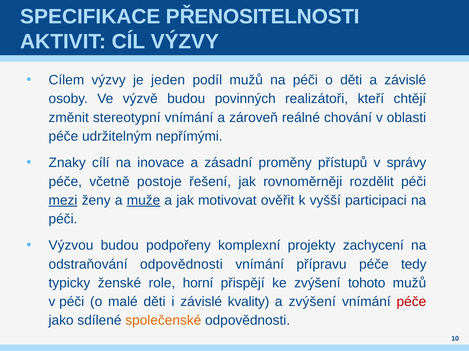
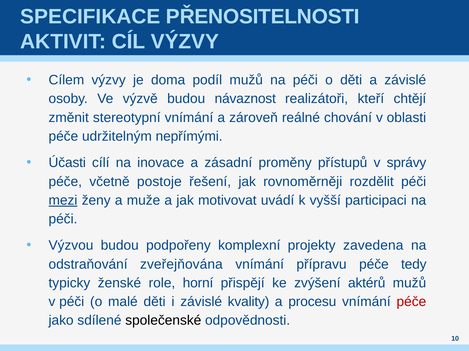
jeden: jeden -> doma (168, 80)
povinných: povinných -> návaznost (245, 99)
Znaky: Znaky -> Účasti (67, 163)
muže underline: present -> none (144, 201)
ověřit: ověřit -> uvádí (278, 201)
zachycení: zachycení -> zavedena (373, 246)
odstraňování odpovědnosti: odpovědnosti -> zveřejňována (181, 265)
tohoto: tohoto -> aktérů (367, 284)
a zvýšení: zvýšení -> procesu (312, 302)
společenské colour: orange -> black (163, 321)
